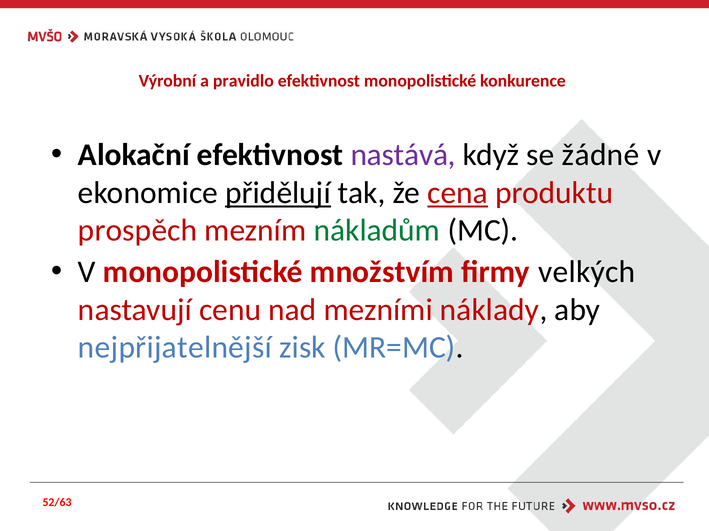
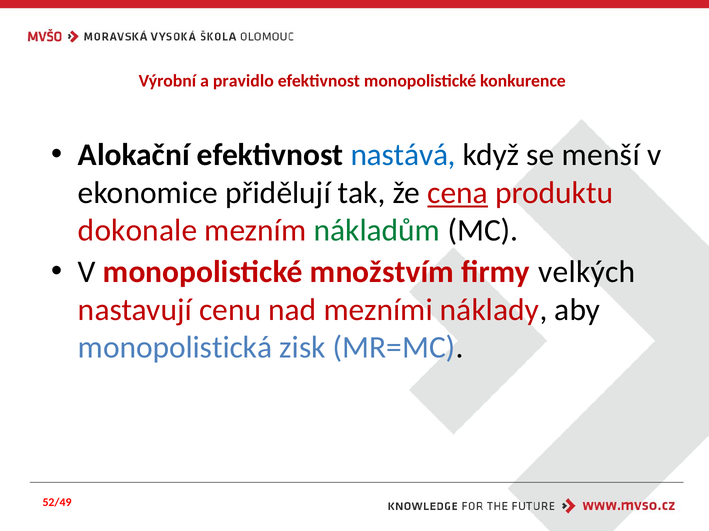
nastává colour: purple -> blue (403, 155)
žádné: žádné -> menší (601, 155)
přidělují underline: present -> none (278, 193)
prospěch: prospěch -> dokonale (138, 231)
nejpřijatelnější: nejpřijatelnější -> monopolistická (175, 348)
52/63: 52/63 -> 52/49 (57, 503)
